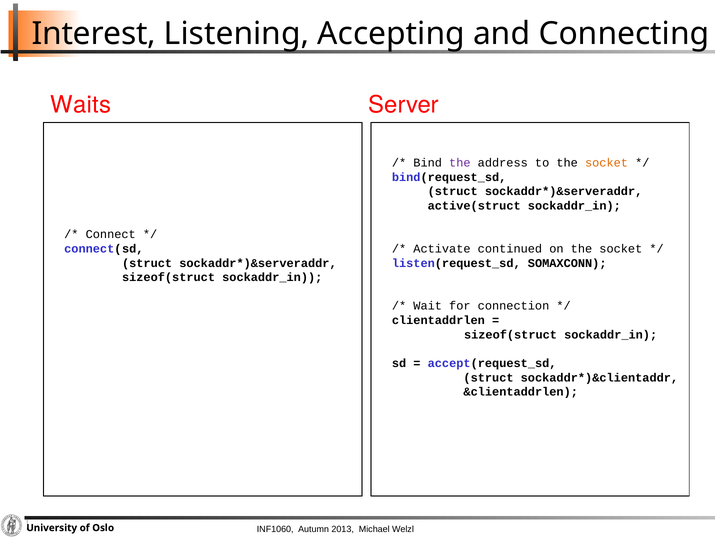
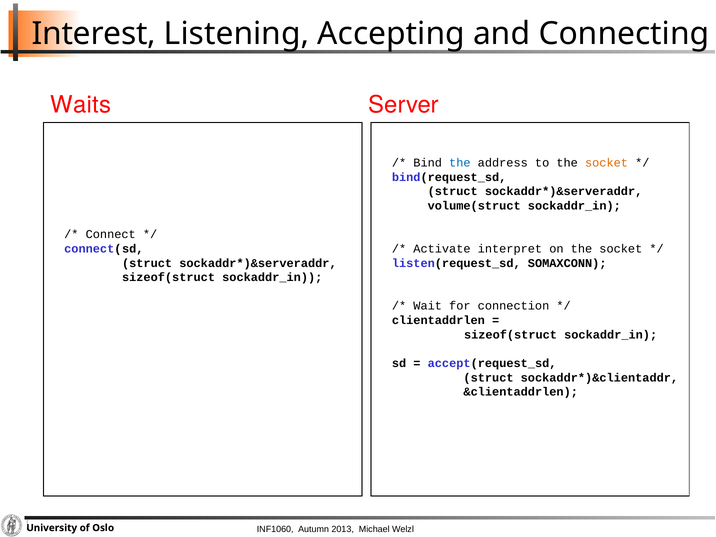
the colour: purple -> blue (460, 163)
active(struct: active(struct -> volume(struct (474, 206)
continued: continued -> interpret (510, 249)
